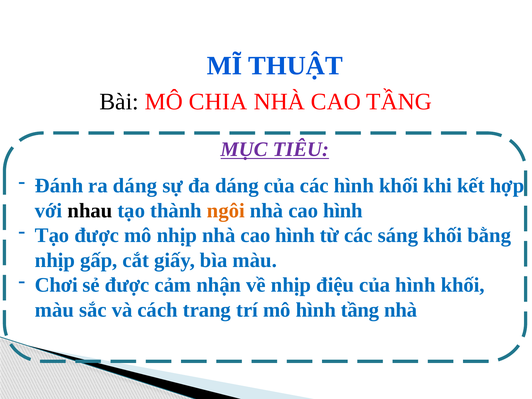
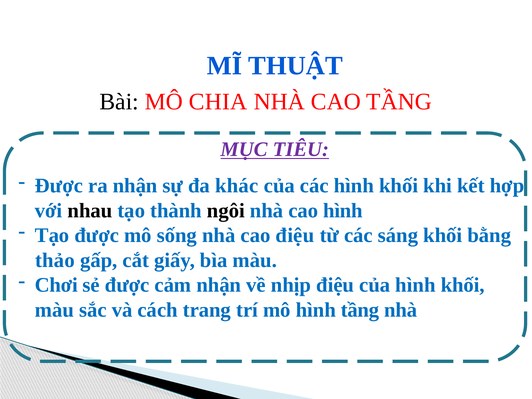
Đánh: Đánh -> Được (59, 186)
ra dáng: dáng -> nhận (135, 186)
đa dáng: dáng -> khác (237, 186)
ngôi colour: orange -> black (226, 211)
mô nhịp: nhịp -> sống (177, 235)
hình: hình -> điệu (295, 235)
nhịp: nhịp -> thảo (55, 260)
